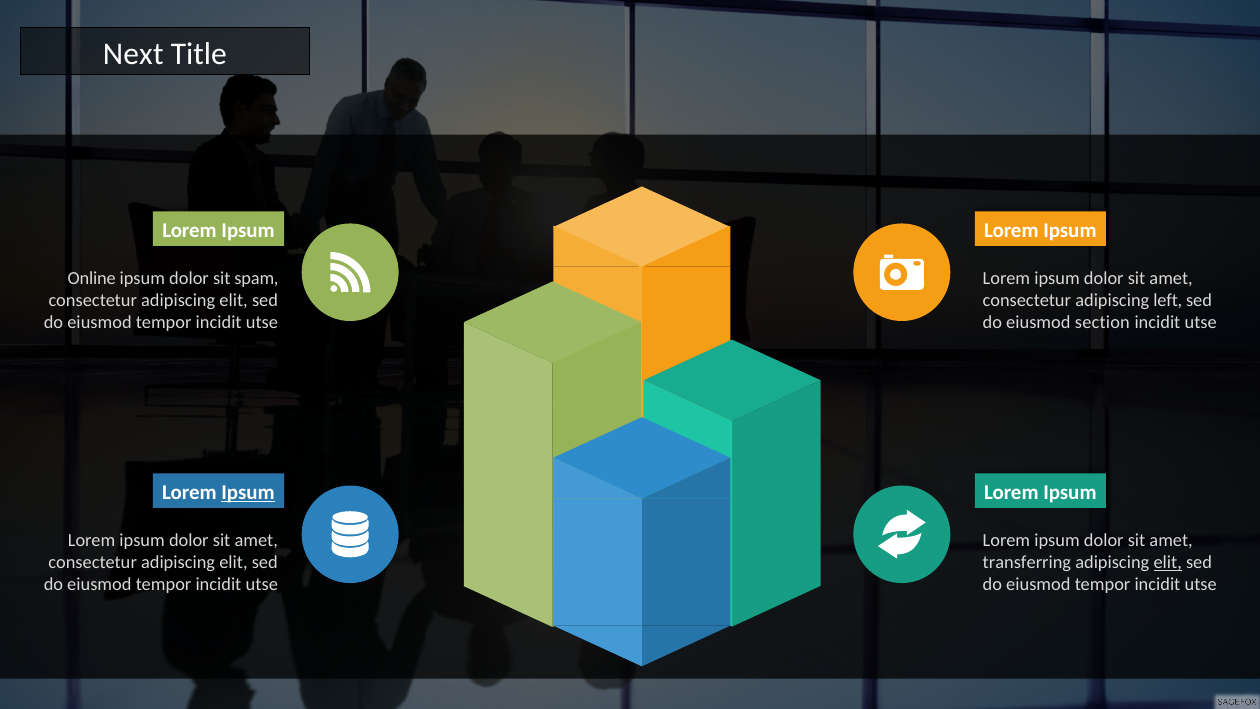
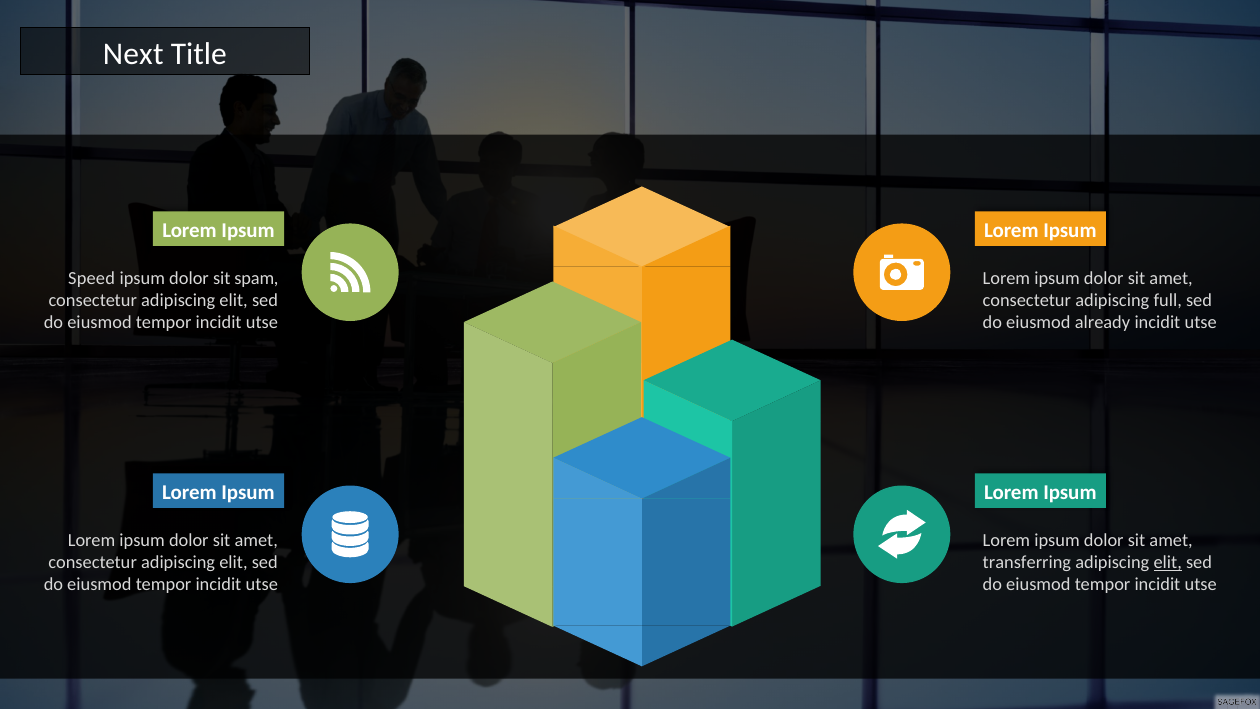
Online: Online -> Speed (92, 278)
left: left -> full (1168, 300)
section: section -> already (1102, 323)
Ipsum underline: present -> none (248, 492)
